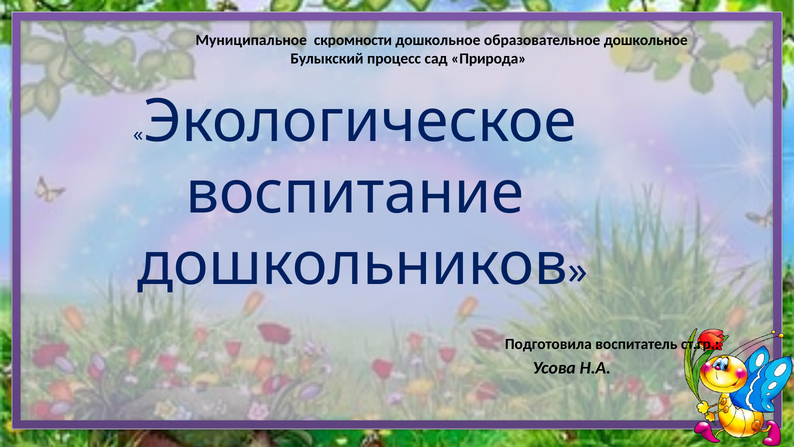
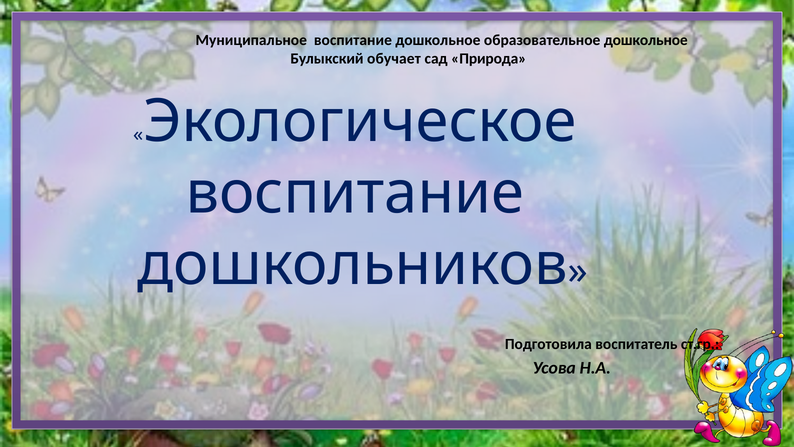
Муниципальное скромности: скромности -> воспитание (353, 40)
процесс: процесс -> обучает (394, 59)
